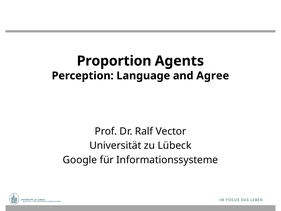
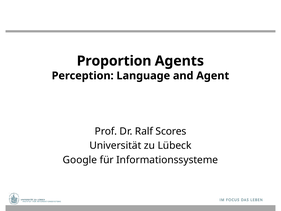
Agree: Agree -> Agent (213, 76)
Vector: Vector -> Scores (171, 131)
